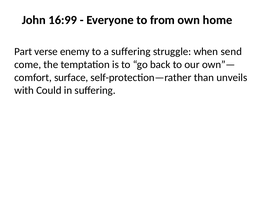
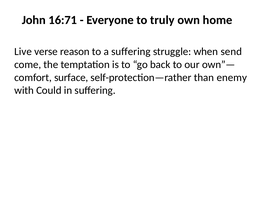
16:99: 16:99 -> 16:71 (63, 20)
from: from -> truly (162, 20)
Part: Part -> Live (23, 52)
enemy: enemy -> reason (75, 52)
unveils: unveils -> enemy (232, 78)
